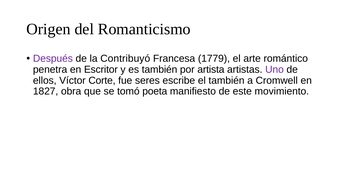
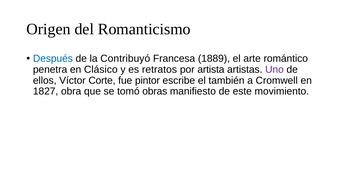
Después colour: purple -> blue (53, 59)
1779: 1779 -> 1889 (214, 59)
Escritor: Escritor -> Clásico (101, 70)
es también: también -> retratos (159, 70)
seres: seres -> pintor (147, 81)
poeta: poeta -> obras (155, 91)
